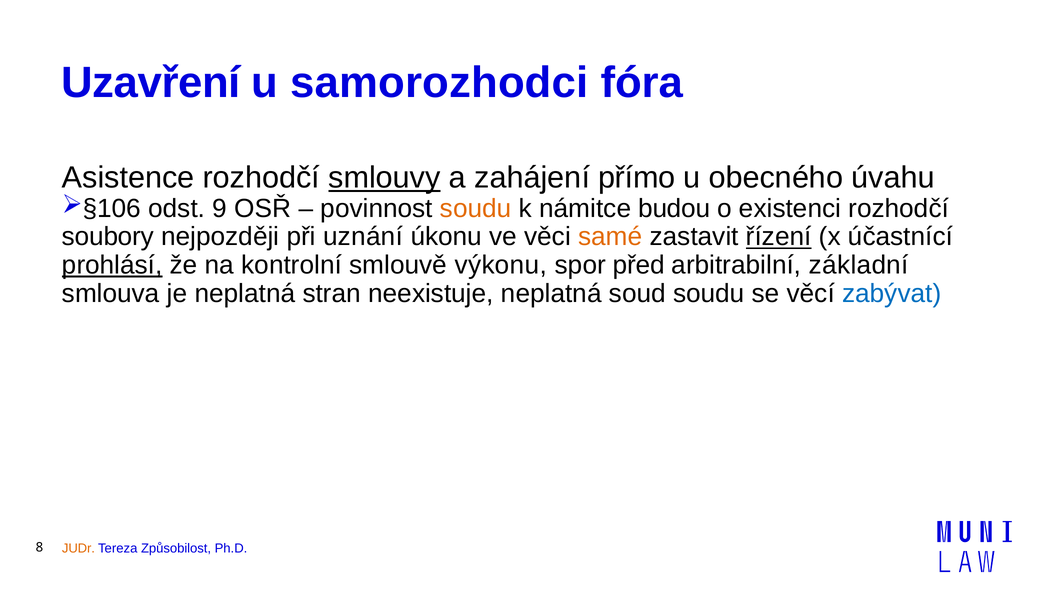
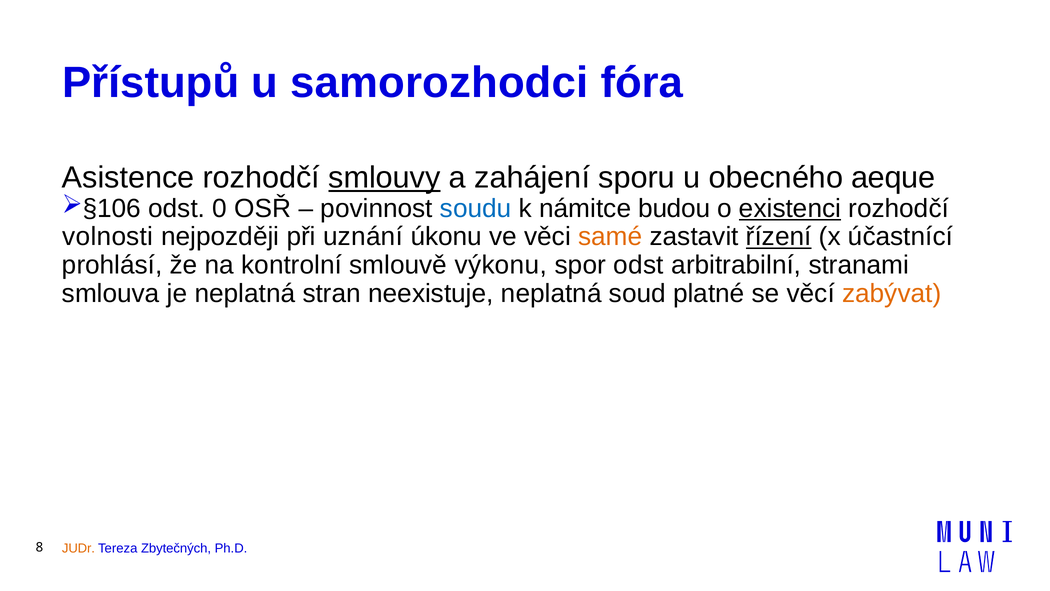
Uzavření: Uzavření -> Přístupů (151, 83)
přímo: přímo -> sporu (637, 178)
úvahu: úvahu -> aeque (893, 178)
9: 9 -> 0 (220, 208)
soudu colour: orange -> blue (476, 208)
existenci underline: none -> present (790, 208)
soubory: soubory -> volnosti (108, 237)
prohlásí underline: present -> none (112, 265)
spor před: před -> odst (639, 265)
základní: základní -> stranami (859, 265)
soud soudu: soudu -> platné (709, 293)
zabývat colour: blue -> orange (892, 293)
Způsobilost: Způsobilost -> Zbytečných (176, 548)
